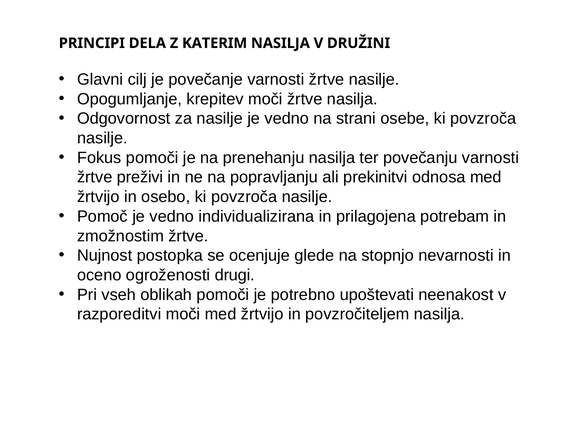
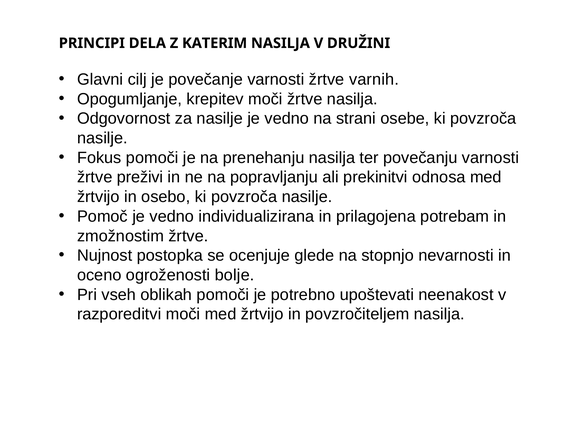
žrtve nasilje: nasilje -> varnih (374, 79)
drugi: drugi -> bolje (235, 275)
